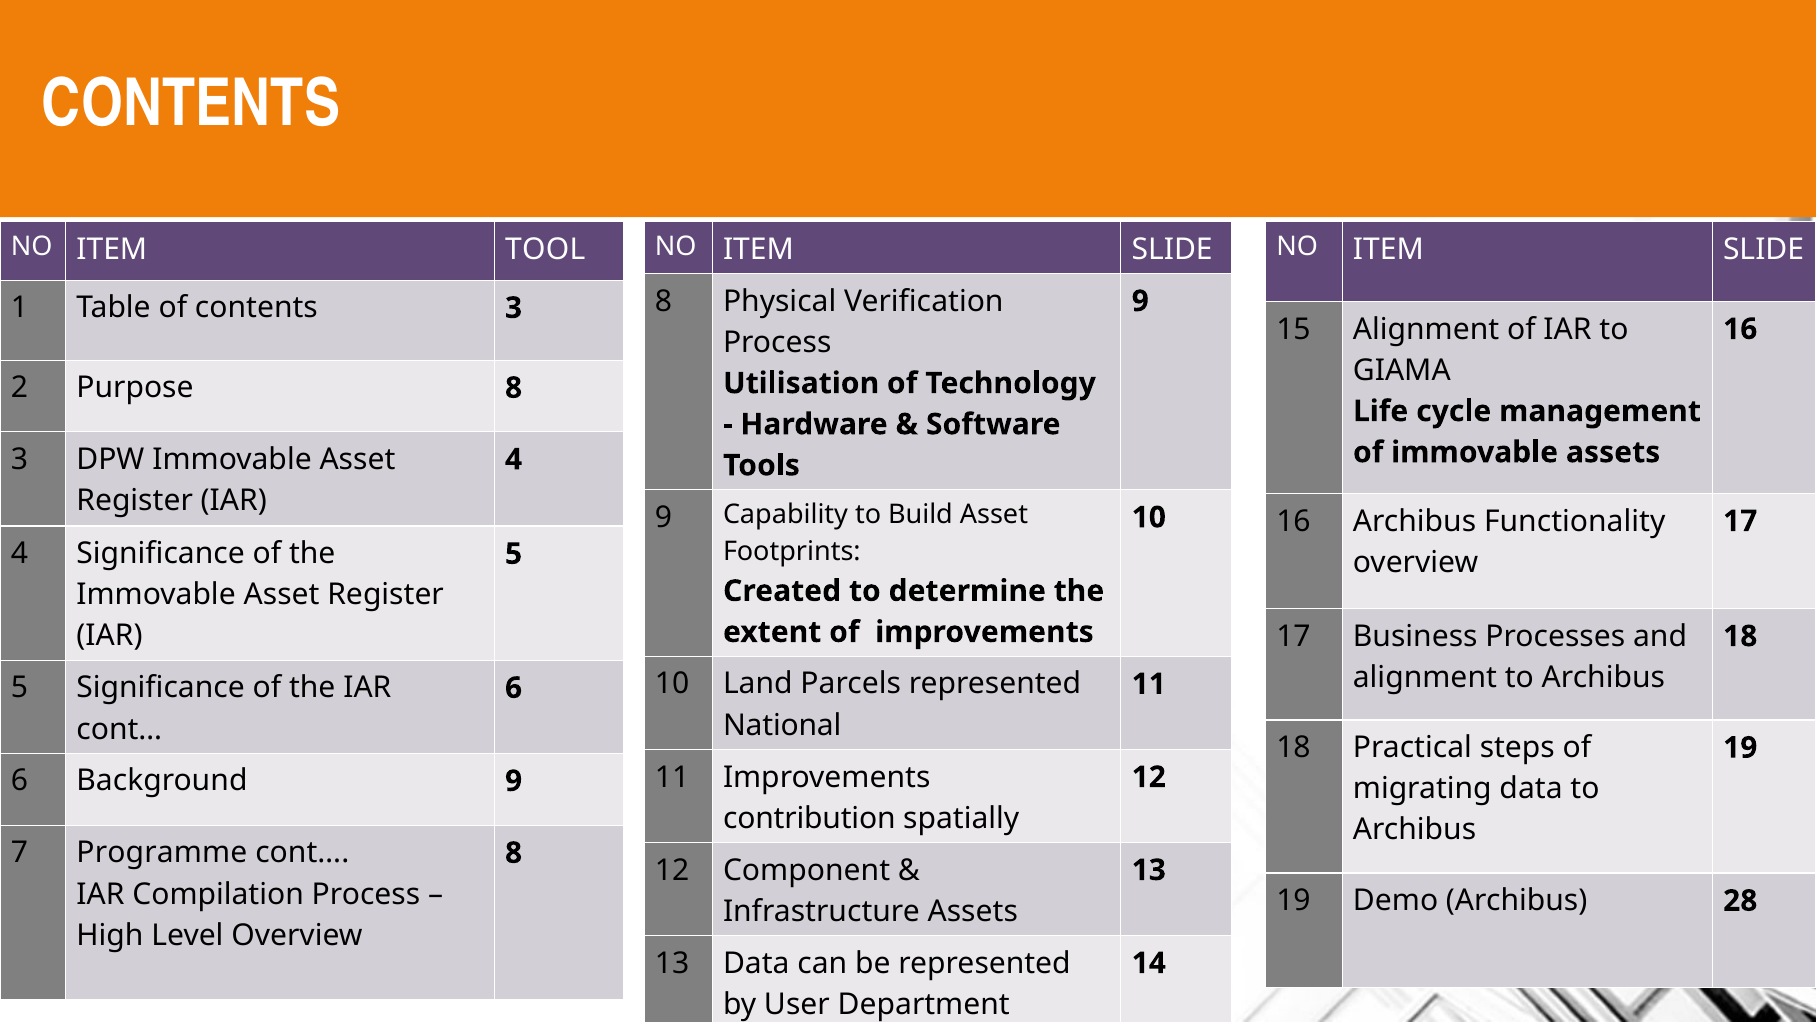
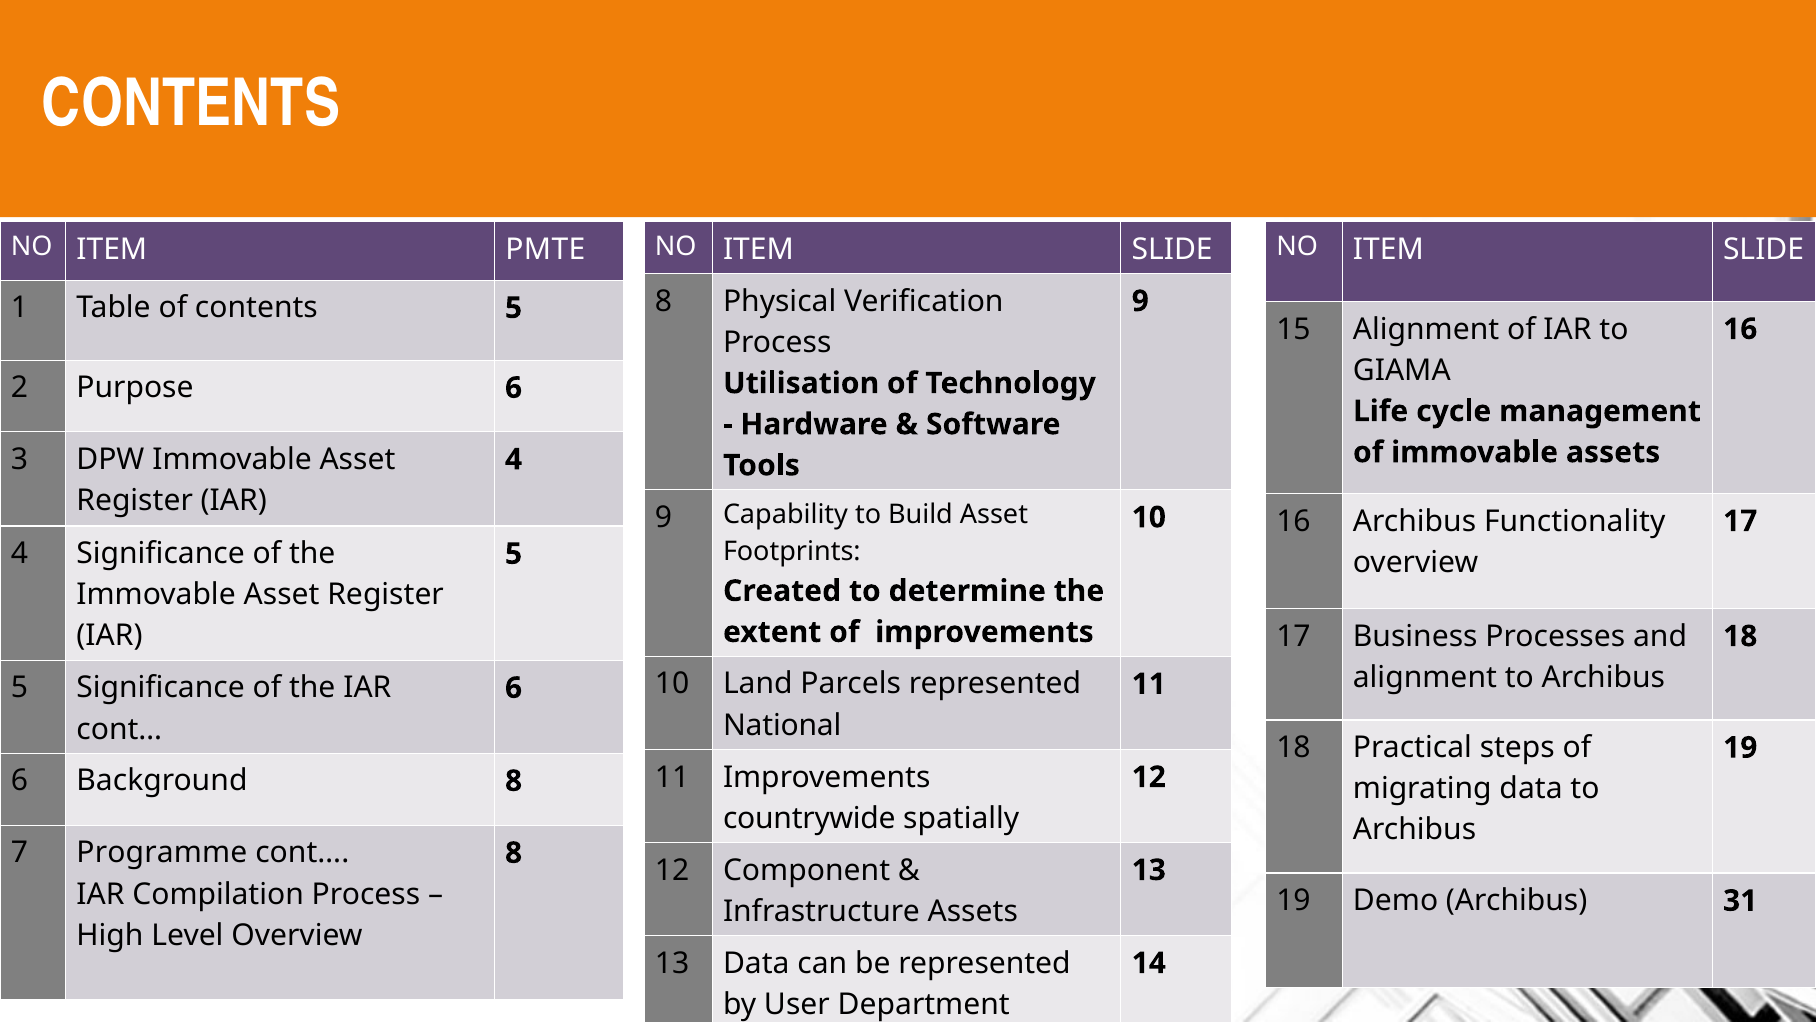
TOOL: TOOL -> PMTE (545, 249)
contents 3: 3 -> 5 (514, 308)
Purpose 8: 8 -> 6 (514, 388)
Background 9: 9 -> 8 (514, 781)
contribution: contribution -> countrywide (809, 818)
28: 28 -> 31 (1740, 900)
